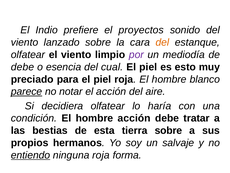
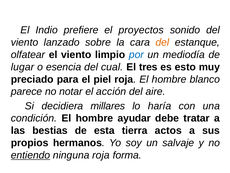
por colour: purple -> blue (136, 55)
debe: debe -> lugar (23, 67)
piel: piel -> tres (148, 67)
parece underline: present -> none (27, 91)
decidiera olfatear: olfatear -> millares (108, 106)
hombre acción: acción -> ayudar (134, 118)
tierra sobre: sobre -> actos (168, 130)
